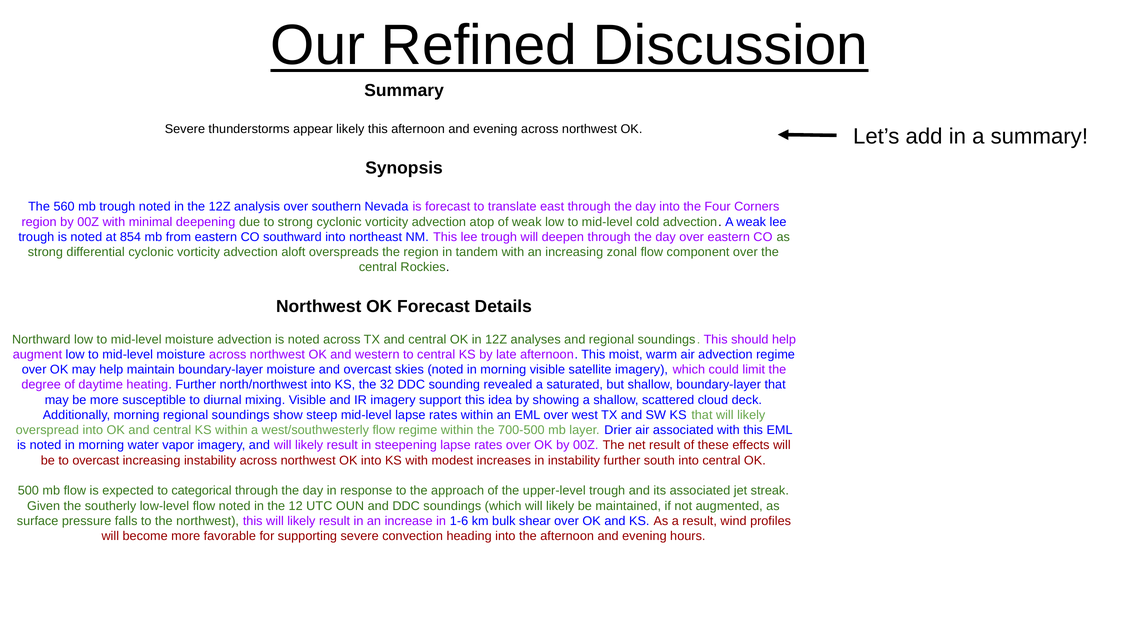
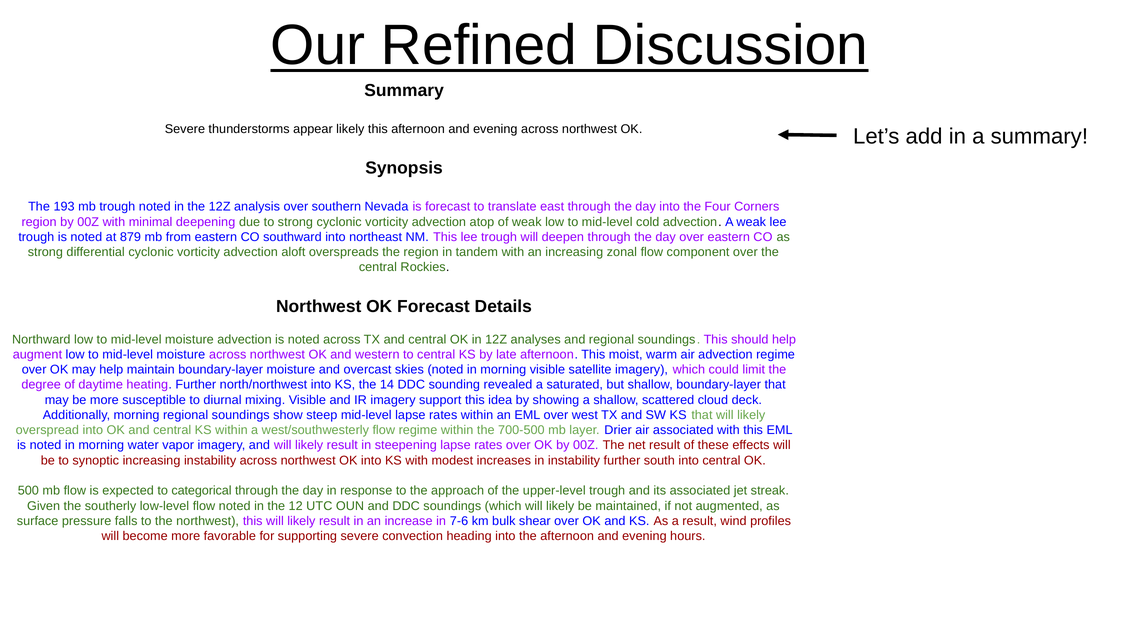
560: 560 -> 193 (64, 207)
854: 854 -> 879 (130, 237)
32: 32 -> 14 (387, 385)
to overcast: overcast -> synoptic (96, 461)
1-6: 1-6 -> 7-6 (459, 522)
